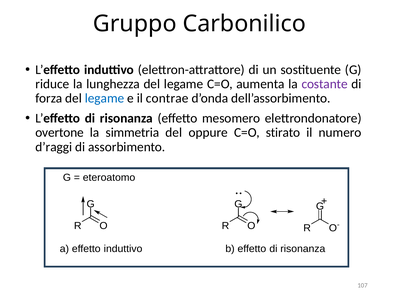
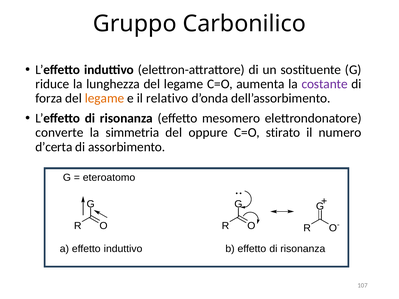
legame colour: blue -> orange (105, 98)
contrae: contrae -> relativo (167, 98)
overtone: overtone -> converte (59, 133)
d’raggi: d’raggi -> d’certa (54, 147)
